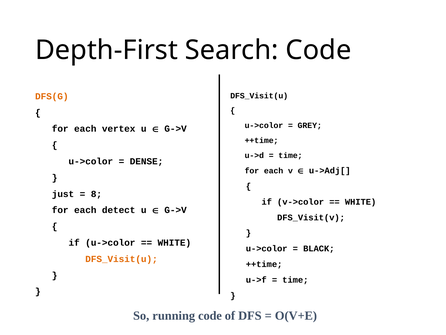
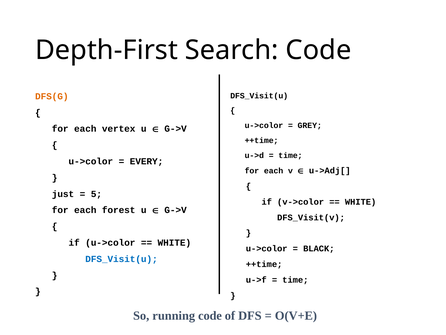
DENSE: DENSE -> EVERY (147, 161)
8: 8 -> 5 (96, 194)
detect: detect -> forest (119, 210)
DFS_Visit(u colour: orange -> blue (122, 259)
